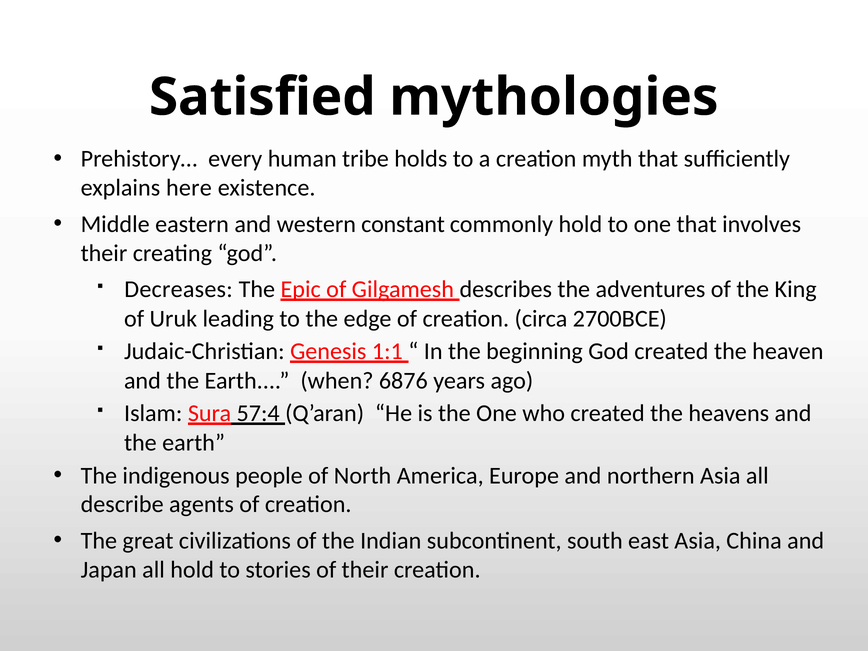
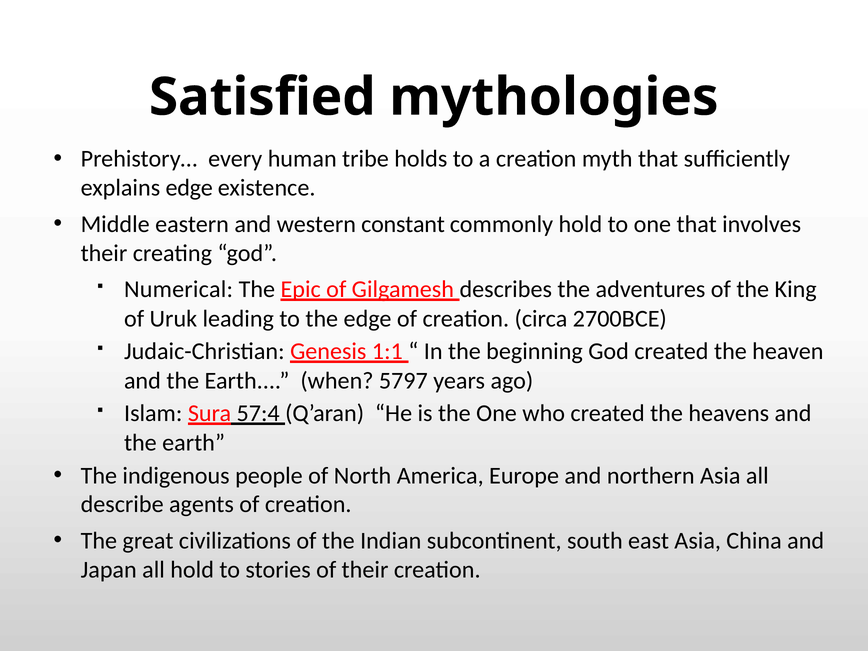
explains here: here -> edge (189, 188)
Decreases: Decreases -> Numerical (179, 289)
6876: 6876 -> 5797 (403, 381)
